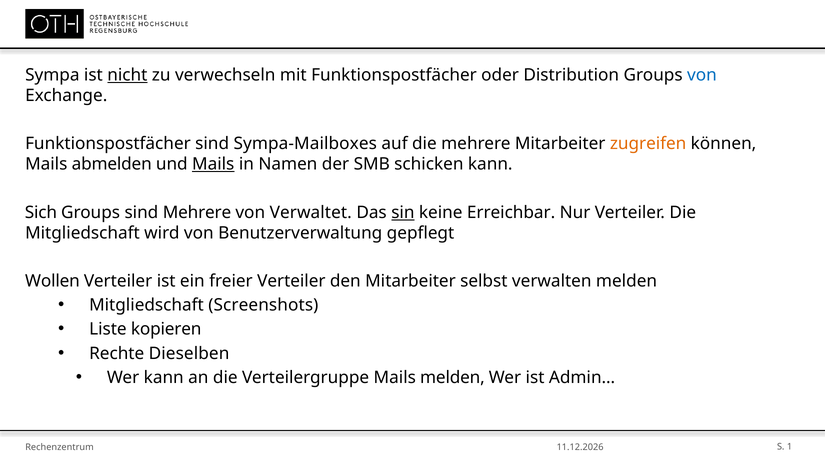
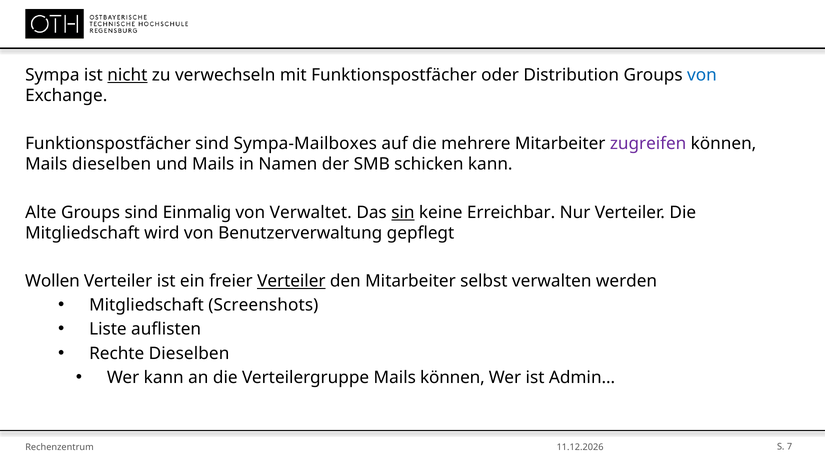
zugreifen colour: orange -> purple (648, 144)
Mails abmelden: abmelden -> dieselben (112, 164)
Mails underline: present -> none (213, 164)
Sich: Sich -> Alte (41, 212)
sind Mehrere: Mehrere -> Einmalig (197, 212)
Verteiler underline: none -> present (291, 281)
verwalten melden: melden -> werden (627, 281)
kopieren: kopieren -> auflisten (166, 329)
Mails melden: melden -> können (452, 378)
1: 1 -> 7 (790, 447)
